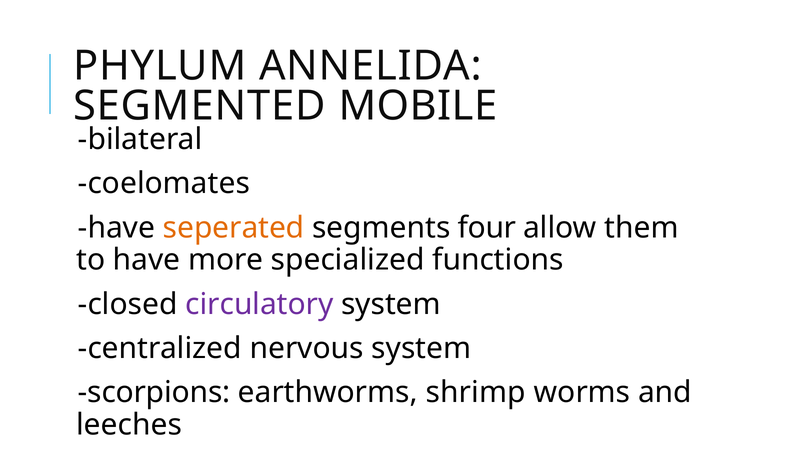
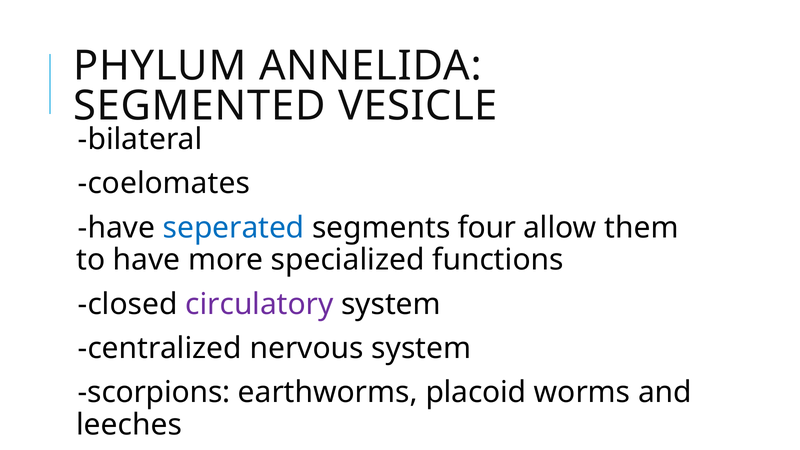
MOBILE: MOBILE -> VESICLE (418, 106)
seperated colour: orange -> blue (234, 228)
shrimp: shrimp -> placoid (476, 392)
